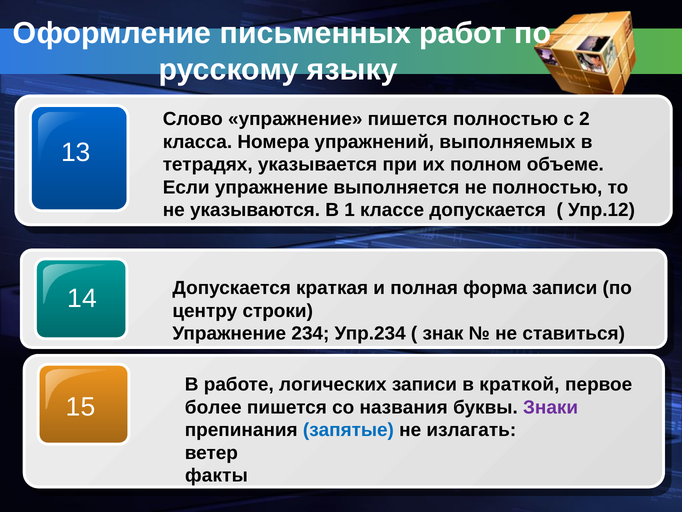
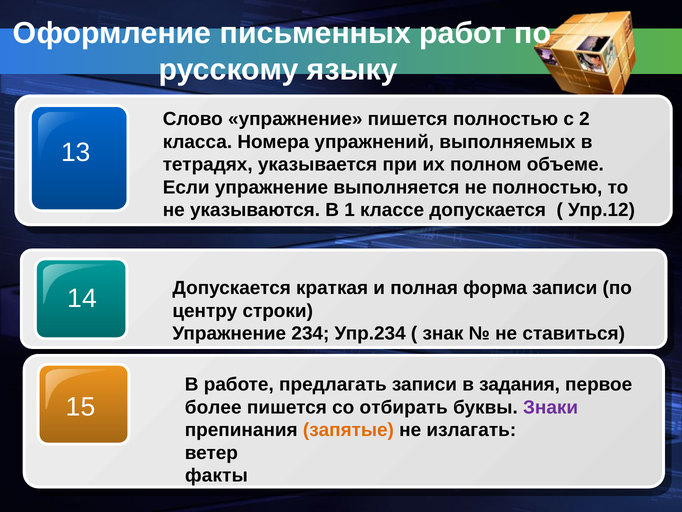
логических: логических -> предлагать (333, 384)
краткой: краткой -> задания (520, 384)
названия: названия -> отбирать (404, 407)
запятые colour: blue -> orange (348, 430)
